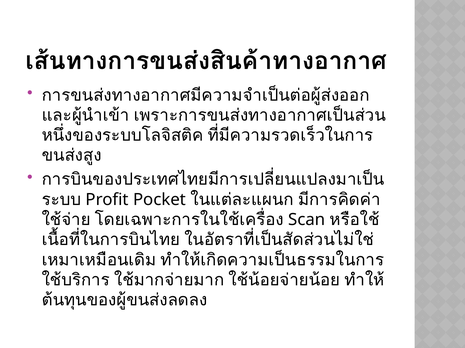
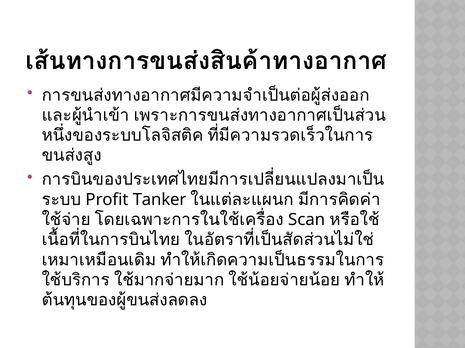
Pocket: Pocket -> Tanker (160, 200)
